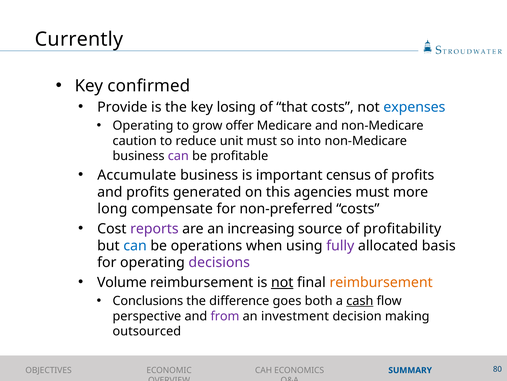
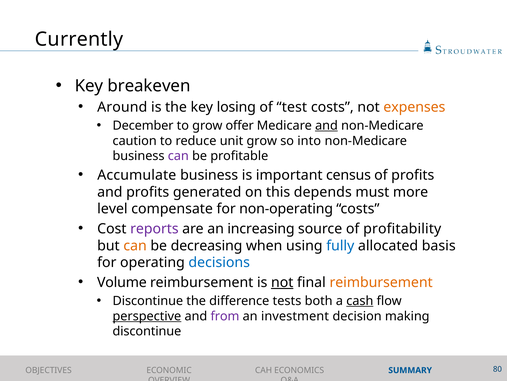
confirmed: confirmed -> breakeven (149, 86)
Provide: Provide -> Around (122, 107)
that: that -> test (292, 107)
expenses colour: blue -> orange (414, 107)
Operating: Operating -> December (143, 125)
and underline: none -> present (326, 125)
unit must: must -> grow (262, 141)
agencies: agencies -> depends (323, 192)
long: long -> level (112, 209)
non-preferred: non-preferred -> non-operating (286, 209)
can colour: blue -> orange (135, 245)
operations: operations -> decreasing (207, 245)
fully colour: purple -> blue (340, 245)
decisions colour: purple -> blue (219, 262)
Conclusions: Conclusions -> Discontinue (148, 300)
goes: goes -> tests (287, 300)
perspective underline: none -> present (147, 316)
outsourced: outsourced -> discontinue (147, 331)
